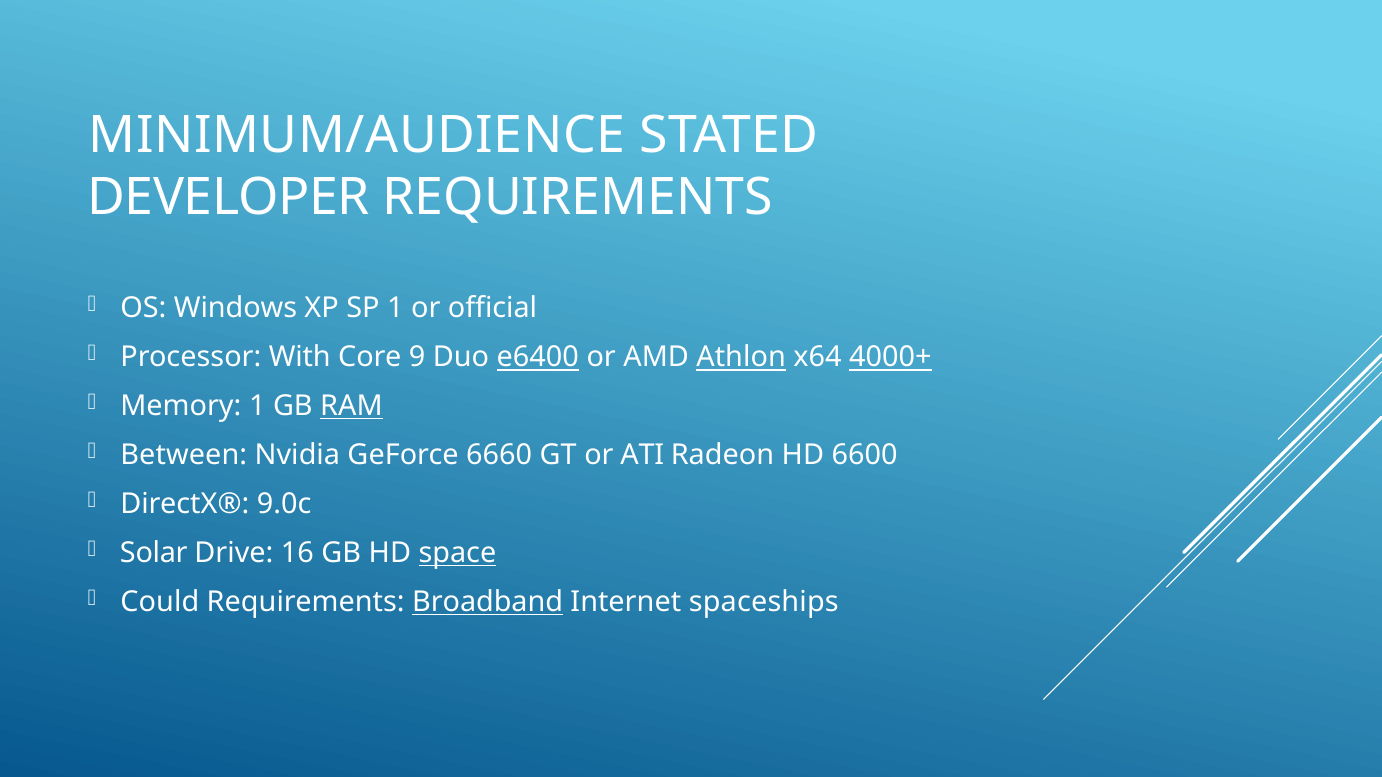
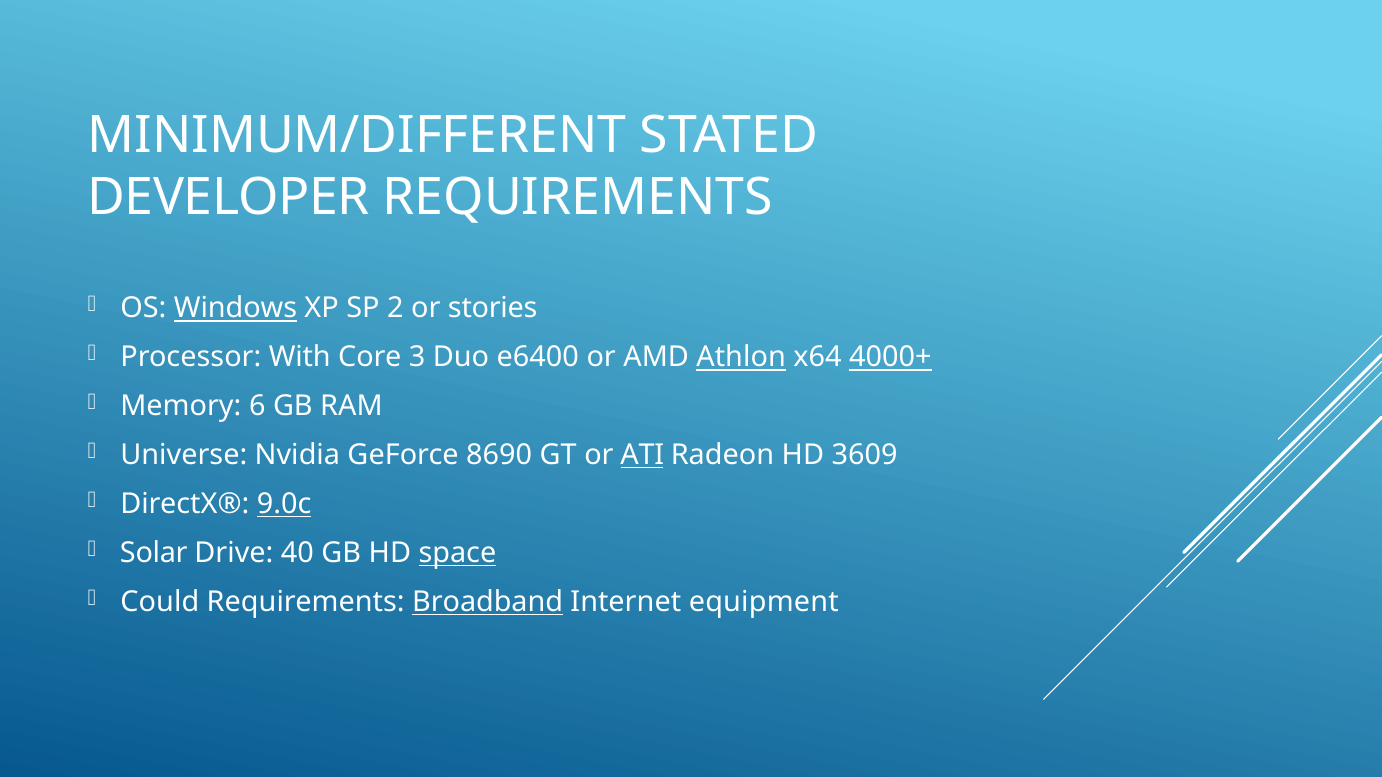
MINIMUM/AUDIENCE: MINIMUM/AUDIENCE -> MINIMUM/DIFFERENT (357, 136)
Windows underline: none -> present (236, 308)
SP 1: 1 -> 2 (395, 308)
official: official -> stories (493, 308)
9: 9 -> 3 (417, 357)
e6400 underline: present -> none (538, 357)
Memory 1: 1 -> 6 (257, 406)
RAM underline: present -> none (351, 406)
Between: Between -> Universe (184, 455)
6660: 6660 -> 8690 (499, 455)
ATI underline: none -> present (642, 455)
6600: 6600 -> 3609 (865, 455)
9.0c underline: none -> present (284, 504)
16: 16 -> 40 (297, 553)
spaceships: spaceships -> equipment (764, 602)
